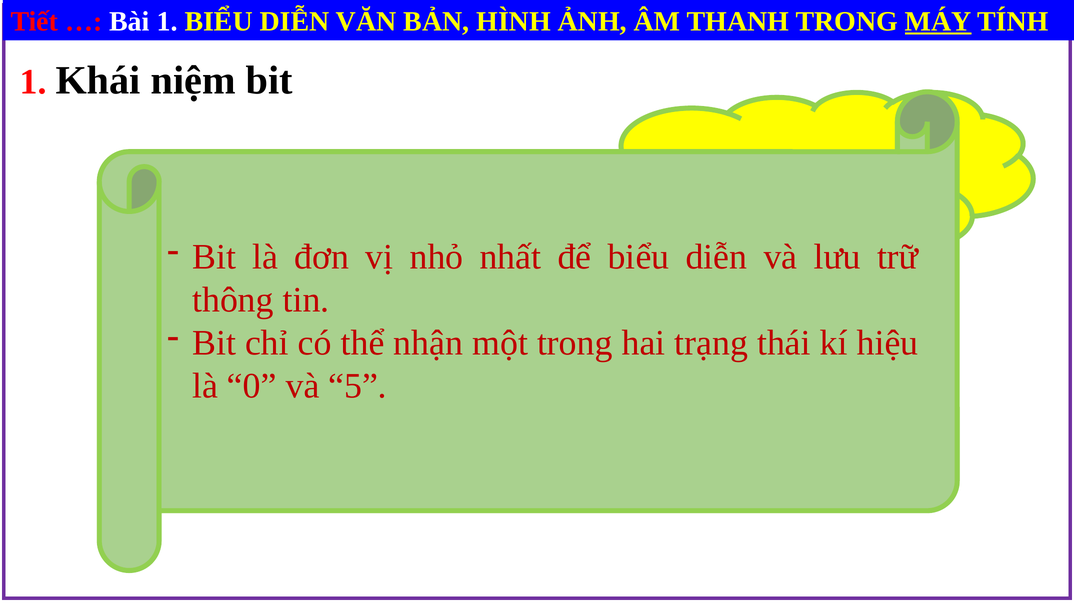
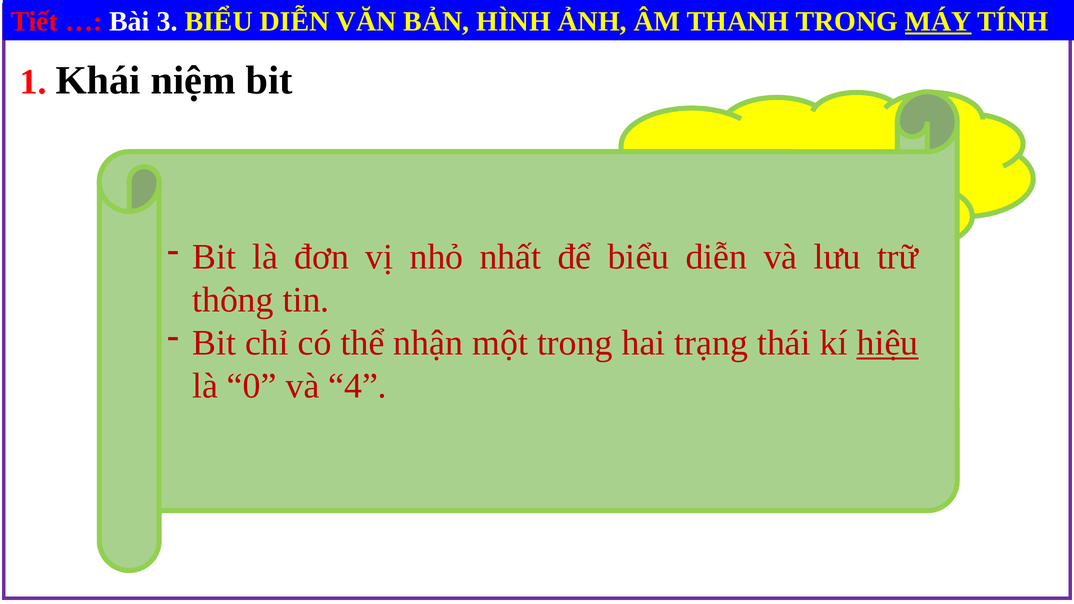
Bài 1: 1 -> 3 (167, 22)
hiệu underline: none -> present (888, 343)
5: 5 -> 4 (358, 386)
